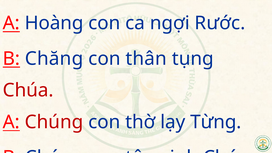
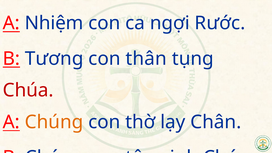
Hoàng: Hoàng -> Nhiệm (54, 23)
Chăng: Chăng -> Tương (54, 59)
Chúng colour: red -> orange (54, 122)
Từng: Từng -> Chân (216, 122)
